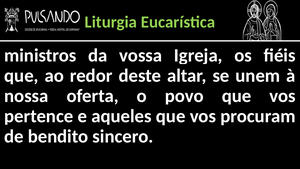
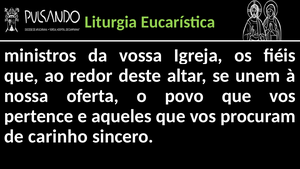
bendito: bendito -> carinho (58, 136)
